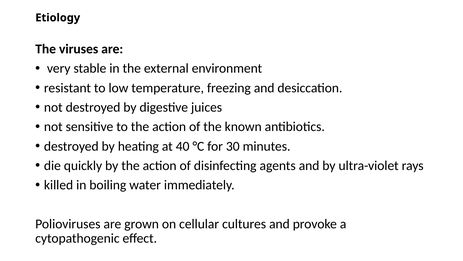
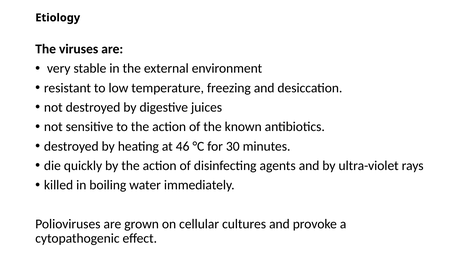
40: 40 -> 46 (183, 146)
